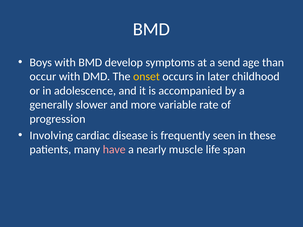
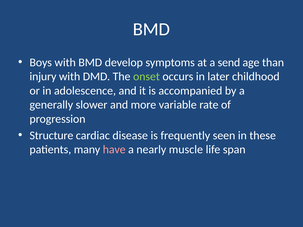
occur: occur -> injury (43, 77)
onset colour: yellow -> light green (146, 77)
Involving: Involving -> Structure (51, 136)
